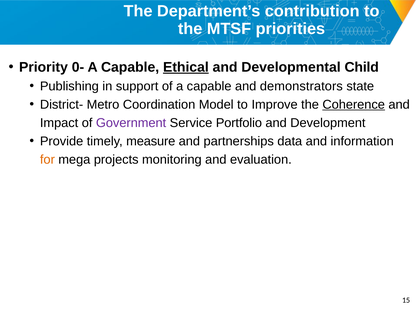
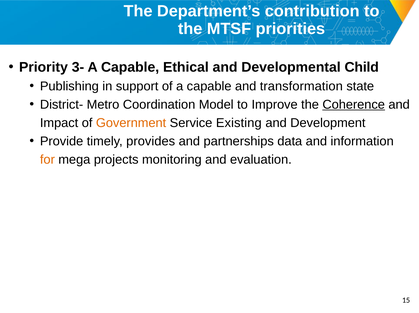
0-: 0- -> 3- (78, 67)
Ethical underline: present -> none (186, 67)
demonstrators: demonstrators -> transformation (301, 86)
Government colour: purple -> orange (131, 123)
Portfolio: Portfolio -> Existing (239, 123)
measure: measure -> provides (151, 142)
